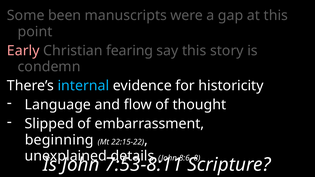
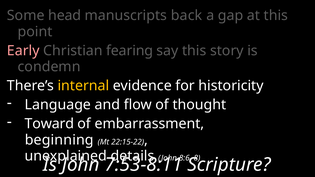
been: been -> head (65, 16)
were: were -> back (187, 16)
internal colour: light blue -> yellow (83, 86)
Slipped: Slipped -> Toward (49, 124)
